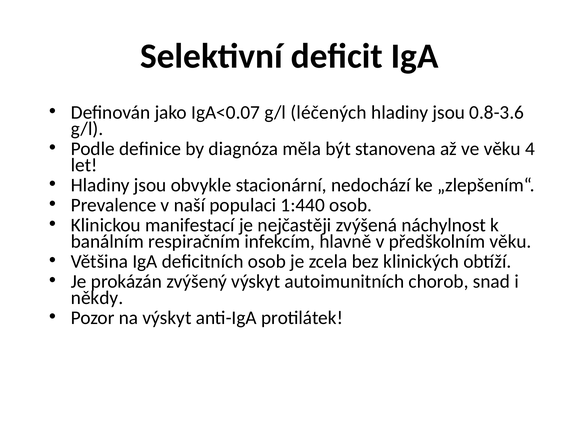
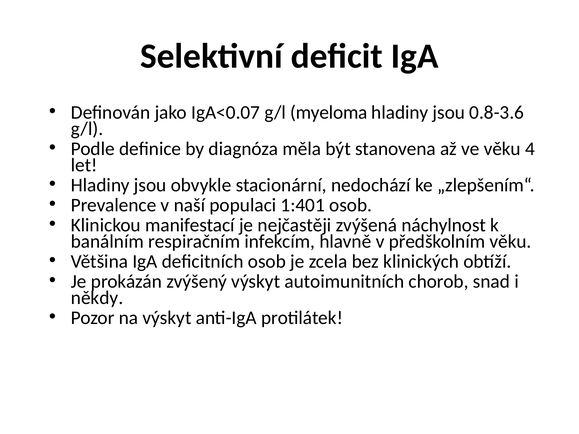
léčených: léčených -> myeloma (329, 113)
1:440: 1:440 -> 1:401 (303, 205)
